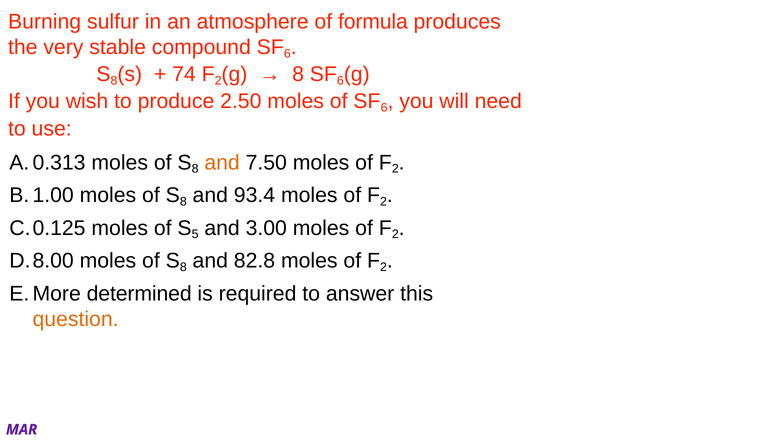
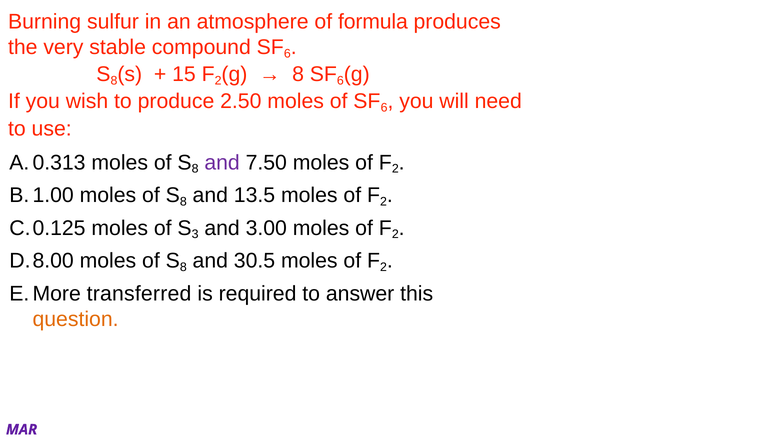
74: 74 -> 15 (184, 74)
and colour: orange -> purple (222, 163)
93.4: 93.4 -> 13.5 (254, 195)
5: 5 -> 3 (195, 234)
82.8: 82.8 -> 30.5 (254, 261)
determined: determined -> transferred (139, 294)
